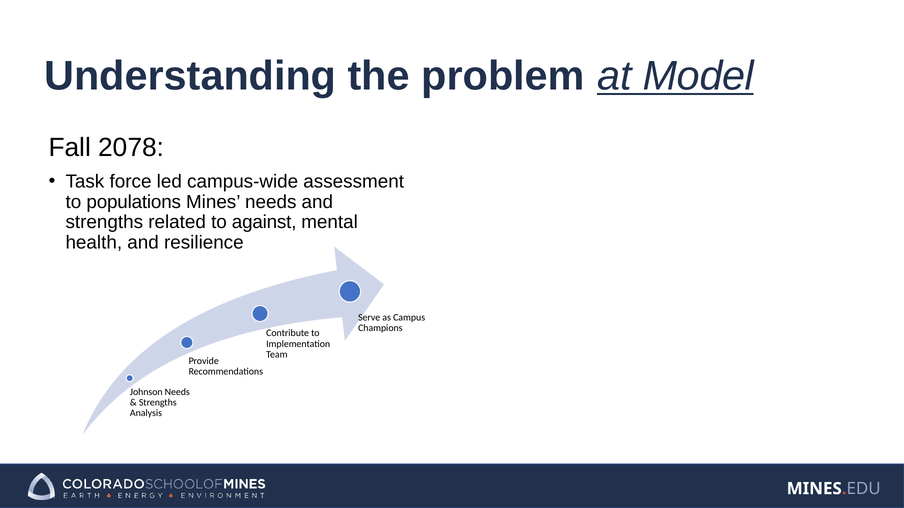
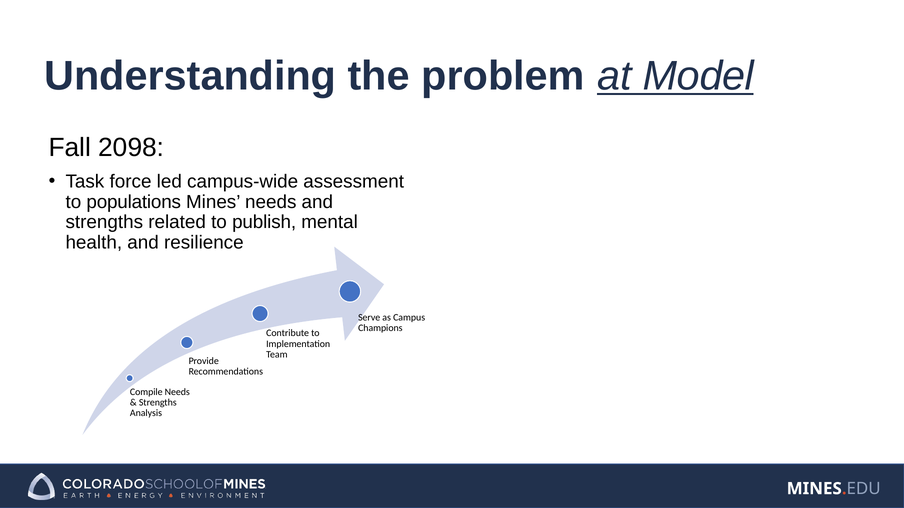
2078: 2078 -> 2098 (131, 148)
against: against -> publish (264, 222)
Johnson: Johnson -> Compile (146, 392)
